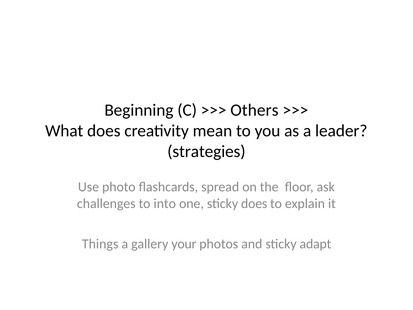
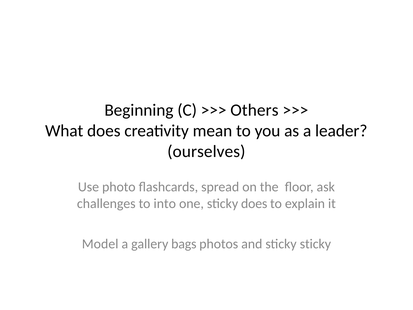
strategies: strategies -> ourselves (206, 151)
Things: Things -> Model (100, 244)
your: your -> bags (184, 244)
sticky adapt: adapt -> sticky (315, 244)
